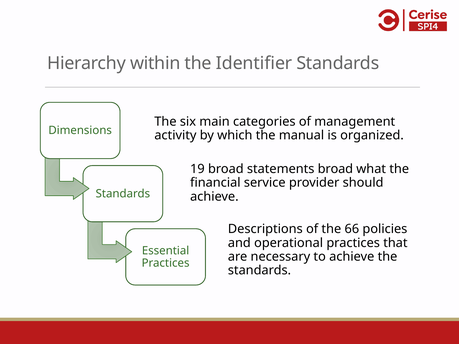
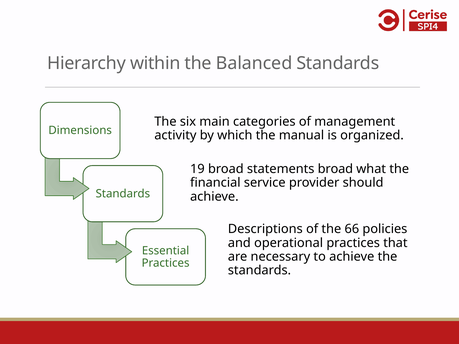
Identifier: Identifier -> Balanced (254, 63)
